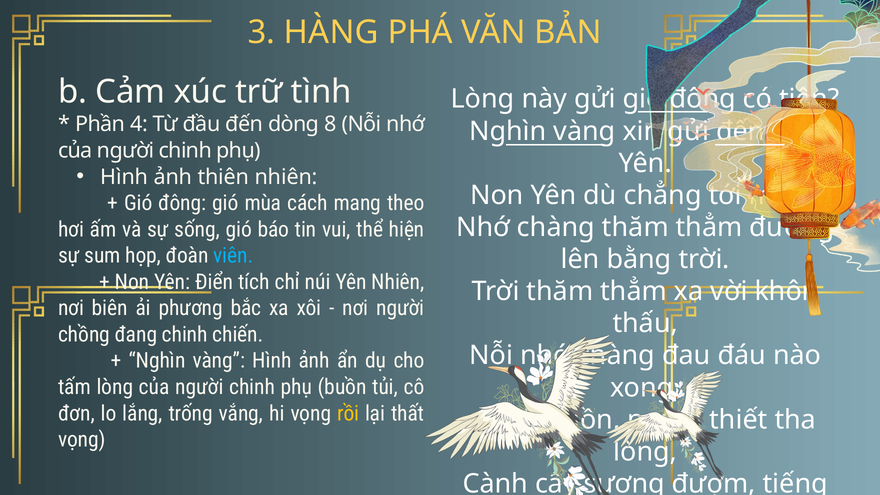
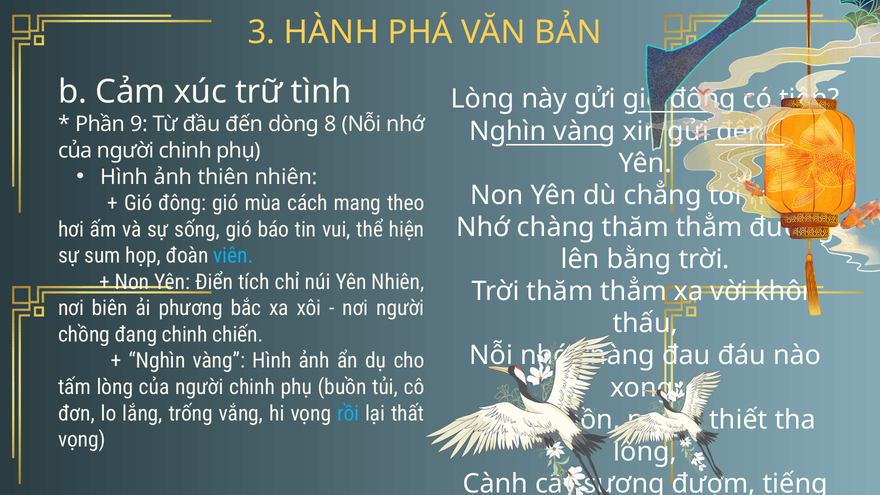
HÀNG: HÀNG -> HÀNH (331, 33)
4: 4 -> 9 (139, 124)
rồi colour: yellow -> light blue (348, 413)
